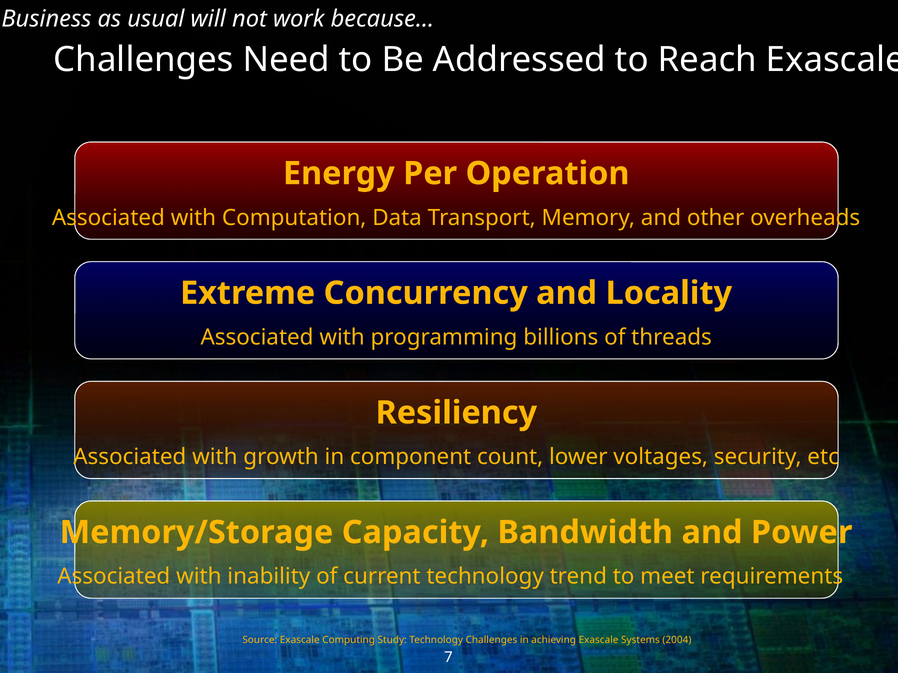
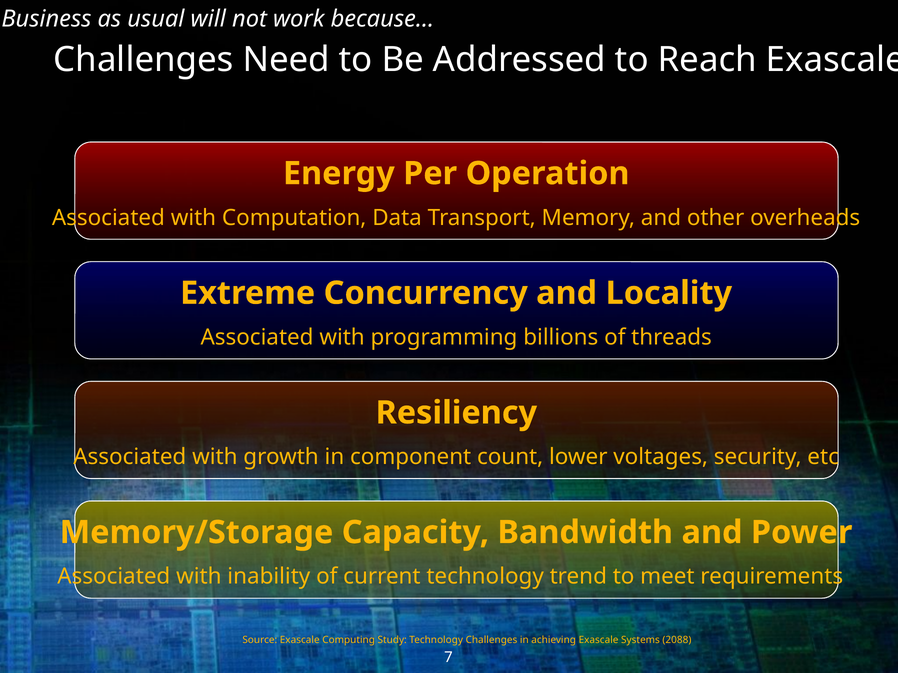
2004: 2004 -> 2088 (677, 640)
